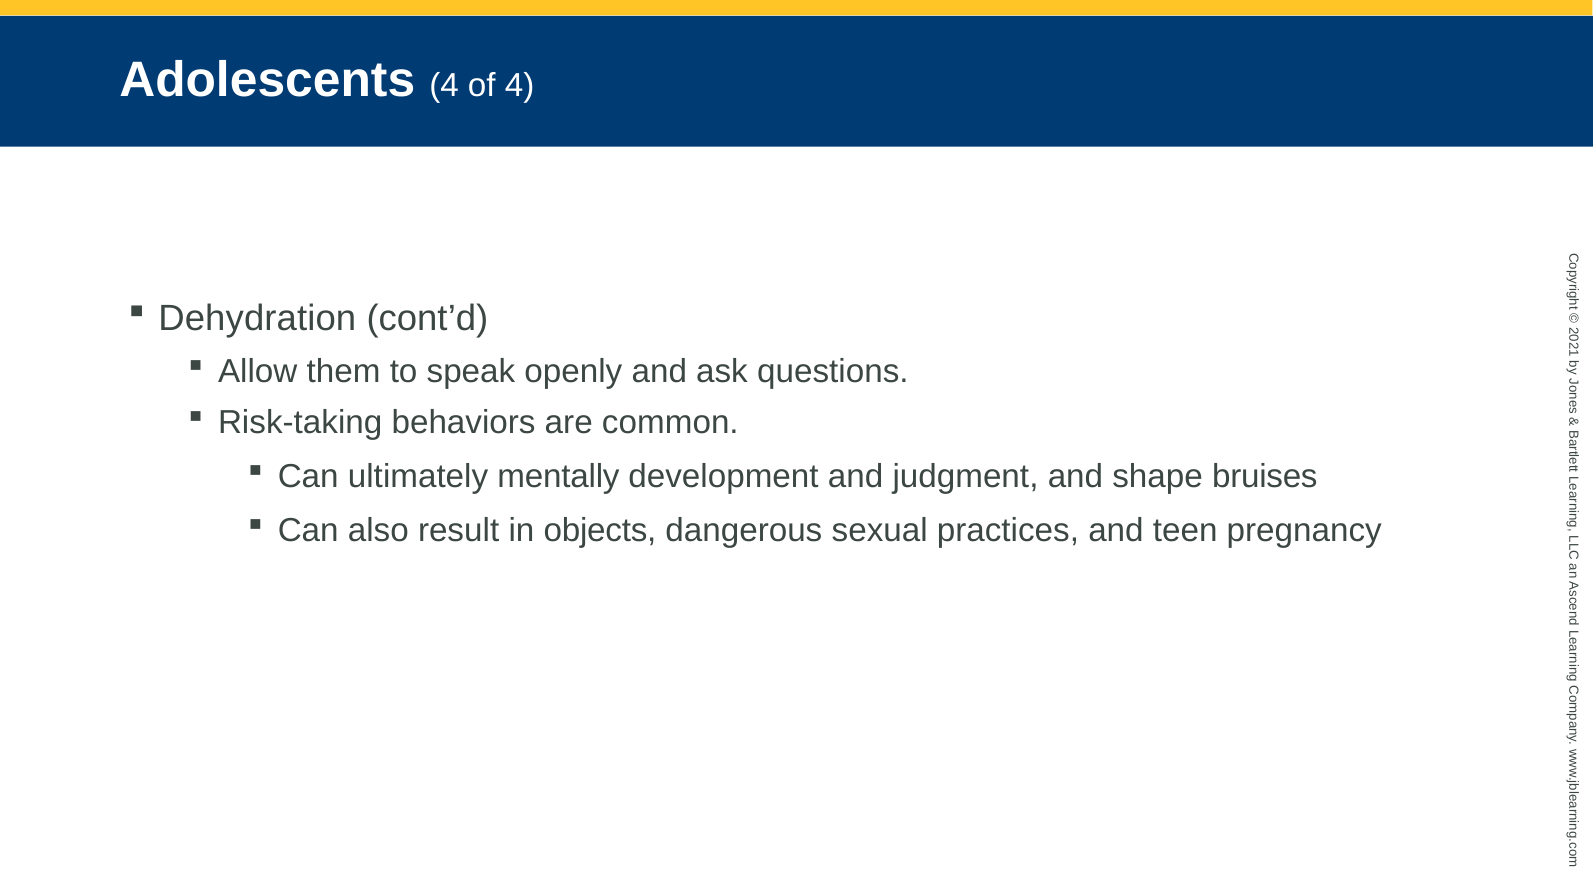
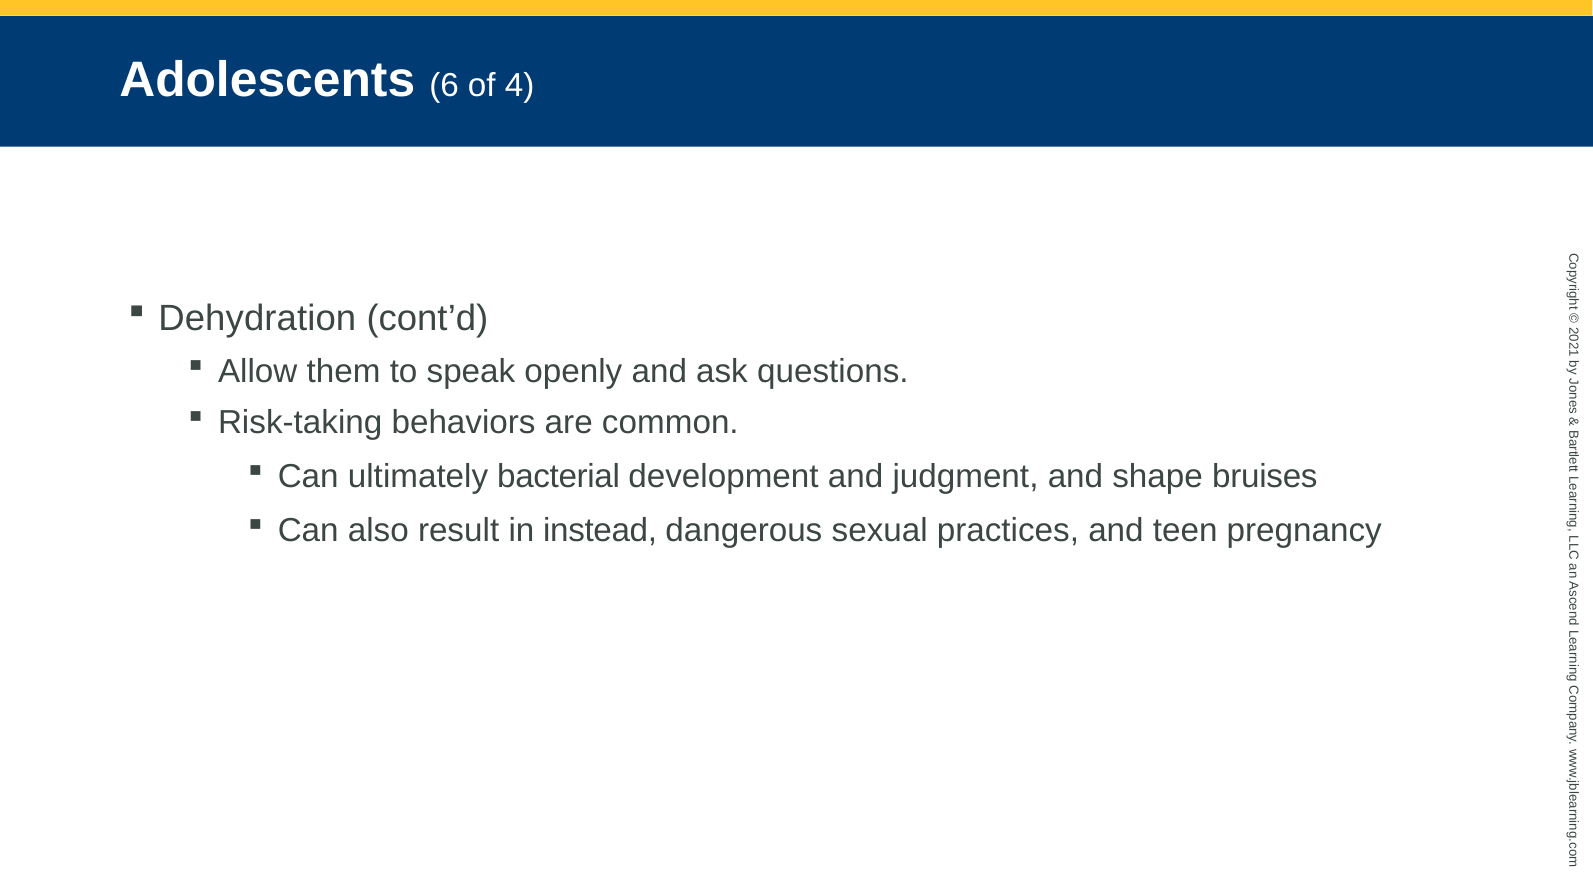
Adolescents 4: 4 -> 6 (444, 86)
mentally: mentally -> bacterial (559, 477)
objects: objects -> instead (600, 531)
